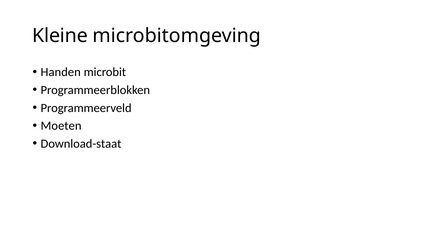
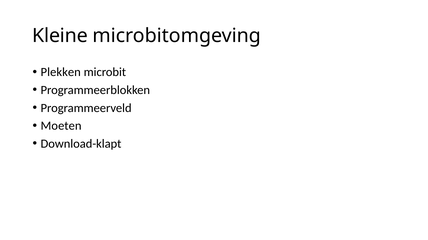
Handen: Handen -> Plekken (61, 72)
Download-staat: Download-staat -> Download-klapt (81, 144)
